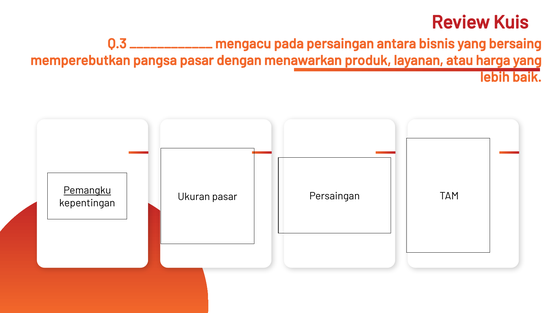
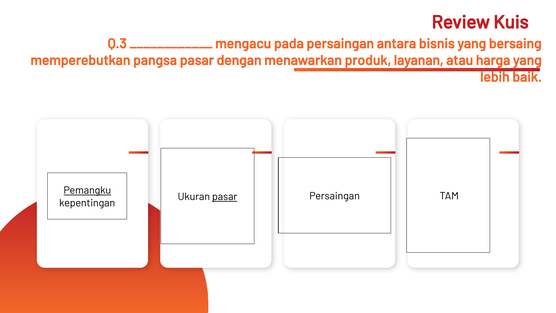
pasar underline: none -> present (225, 197)
